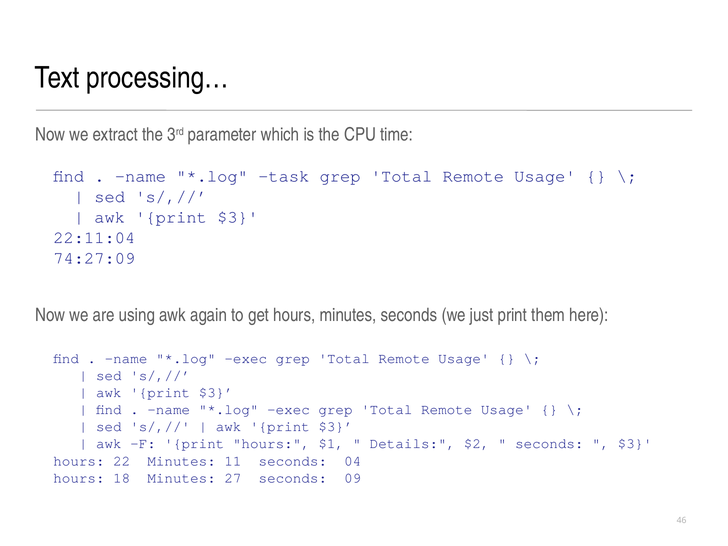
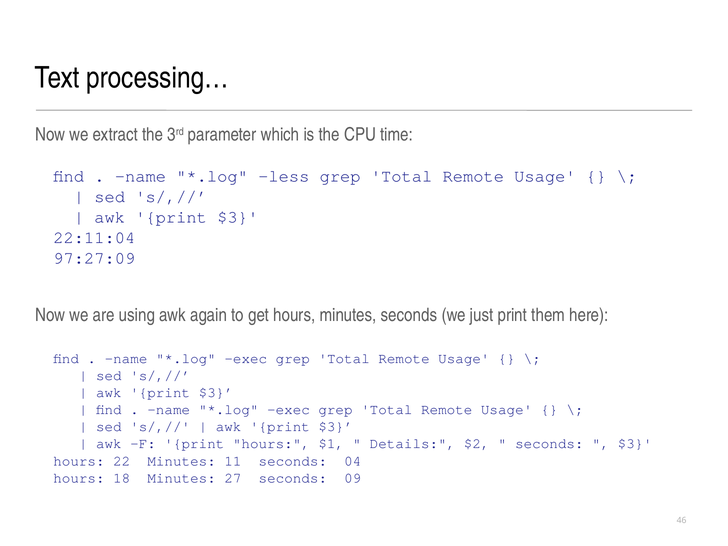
task: task -> less (284, 176)
74:27:09: 74:27:09 -> 97:27:09 (94, 258)
